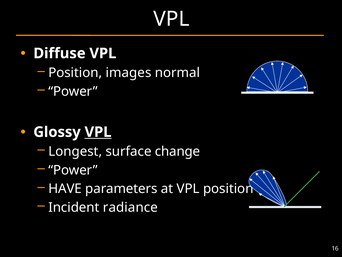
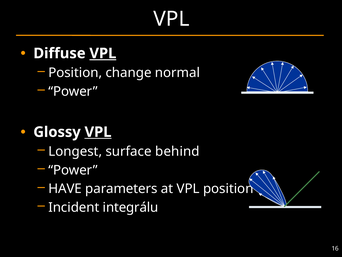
VPL underline: none -> present (103, 53)
images: images -> change (129, 73)
change: change -> behind (177, 151)
radiance: radiance -> integrálu (131, 207)
